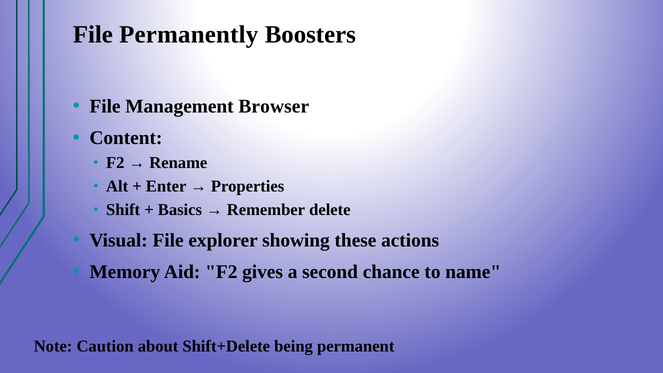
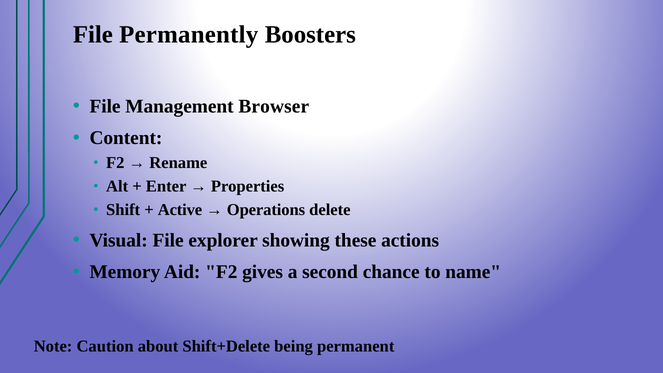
Basics: Basics -> Active (180, 210)
Remember: Remember -> Operations (266, 210)
